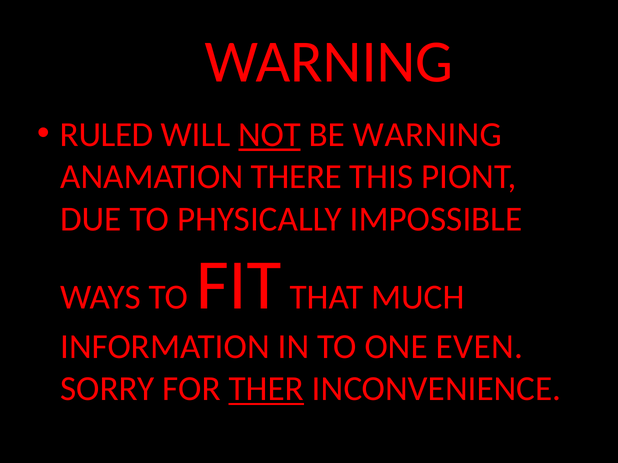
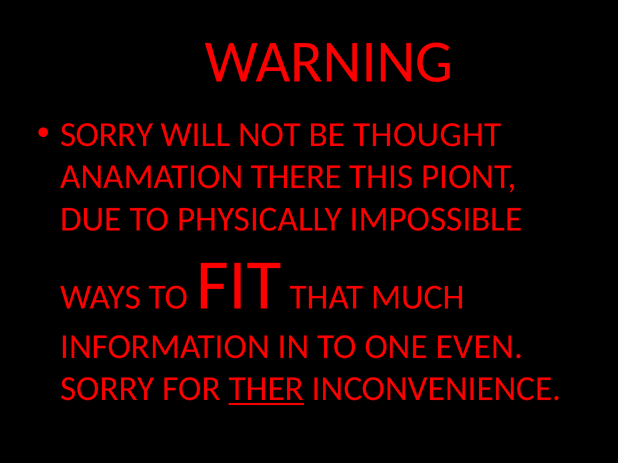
RULED: RULED -> SORRY (107, 135)
NOT underline: present -> none (270, 135)
BE WARNING: WARNING -> THOUGHT (428, 135)
